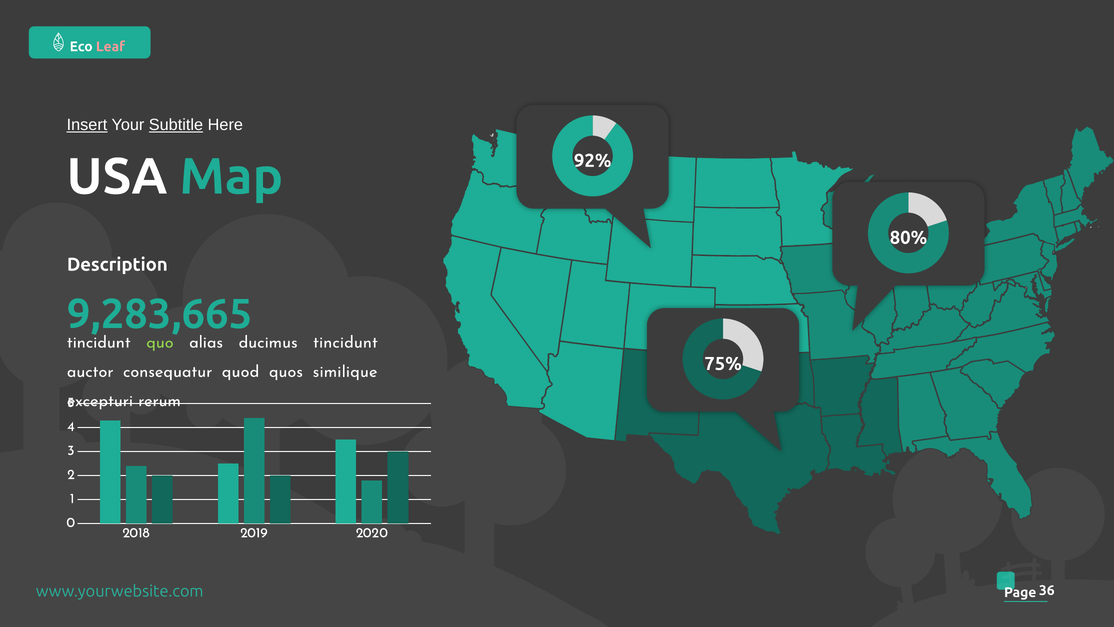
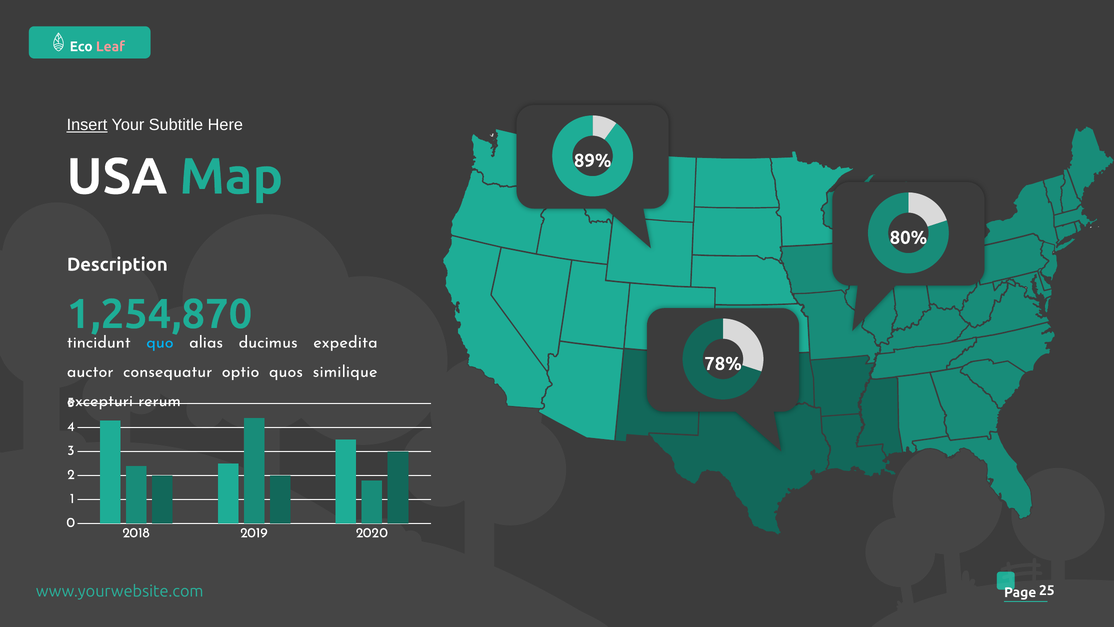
Subtitle underline: present -> none (176, 125)
92%: 92% -> 89% (593, 161)
9,283,665: 9,283,665 -> 1,254,870 (160, 314)
quo colour: light green -> light blue (160, 342)
ducimus tincidunt: tincidunt -> expedita (345, 342)
75%: 75% -> 78% (723, 363)
quod: quod -> optio (241, 371)
36: 36 -> 25 (1047, 590)
